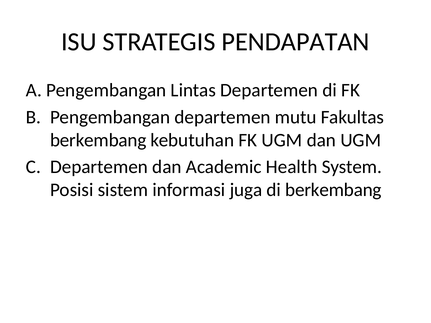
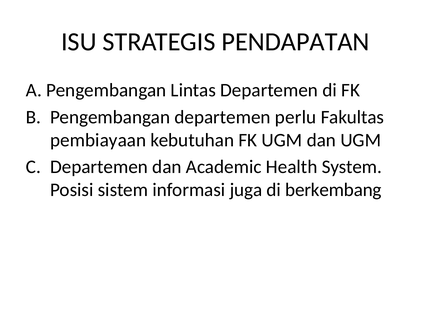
mutu: mutu -> perlu (296, 117)
berkembang: berkembang -> pembiayaan (98, 140)
